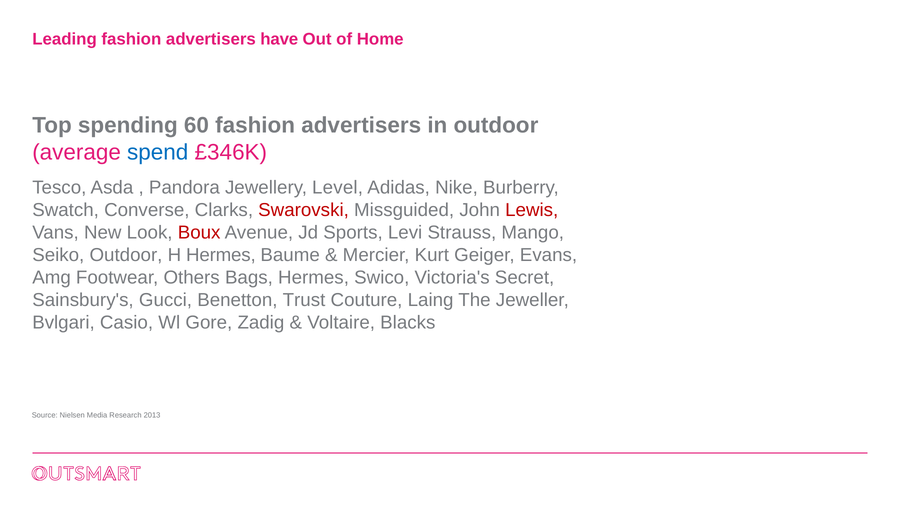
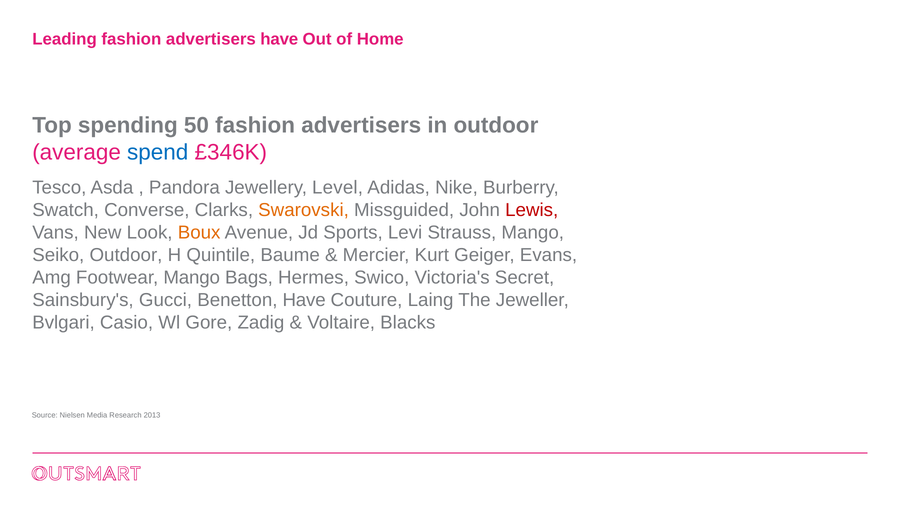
60: 60 -> 50 (196, 125)
Swarovski colour: red -> orange (304, 210)
Boux colour: red -> orange (199, 233)
H Hermes: Hermes -> Quintile (221, 255)
Footwear Others: Others -> Mango (192, 278)
Benetton Trust: Trust -> Have (304, 300)
